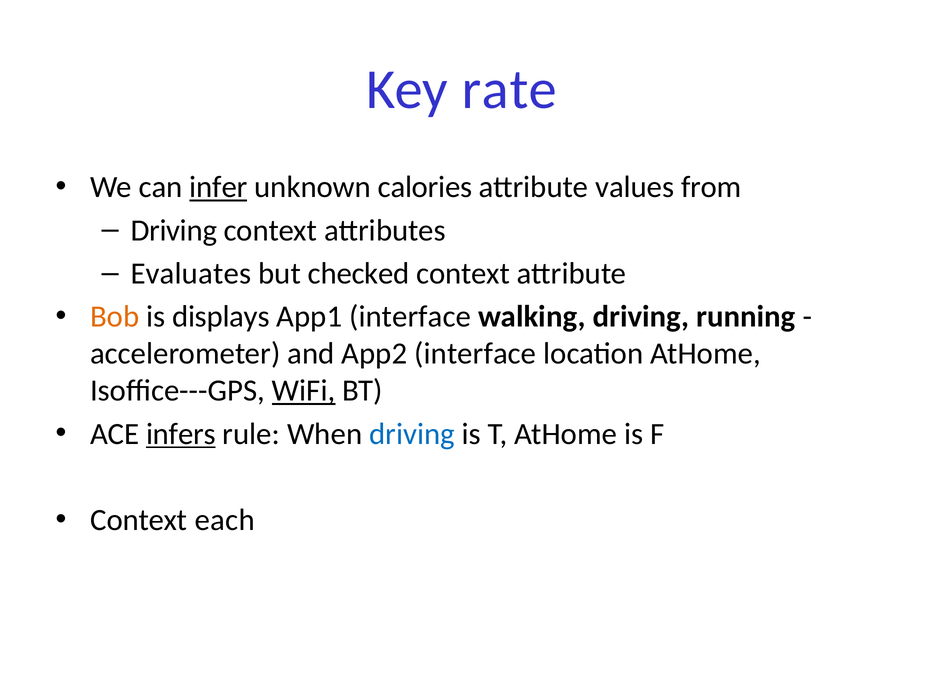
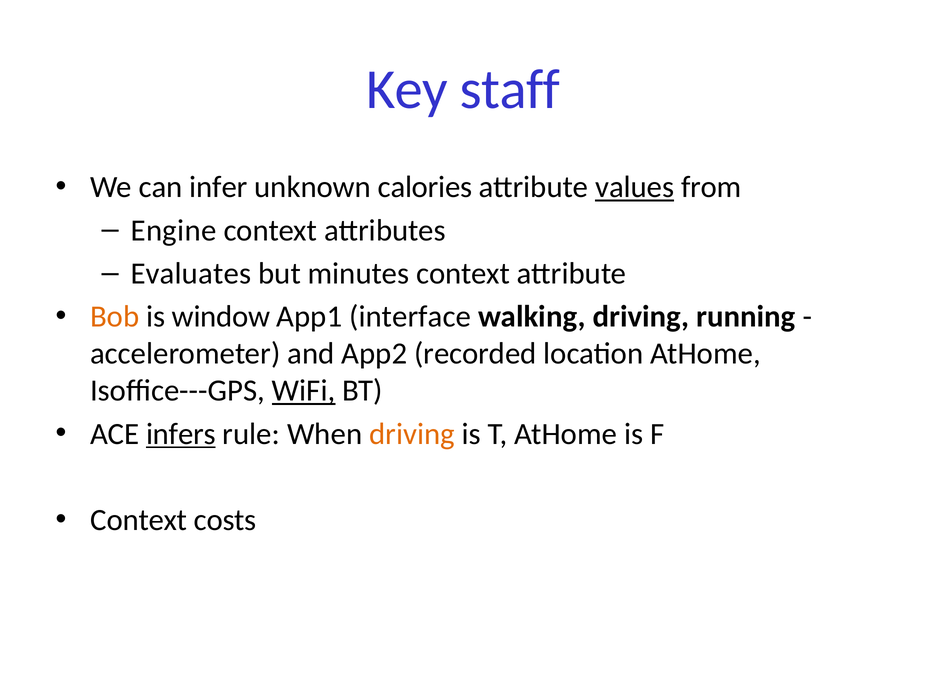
rate: rate -> staff (510, 90)
infer underline: present -> none (218, 187)
values underline: none -> present (635, 187)
Driving: Driving -> Engine (174, 230)
checked: checked -> minutes (359, 273)
displays: displays -> window (221, 317)
App2 interface: interface -> recorded (475, 354)
driving colour: blue -> orange (412, 434)
each: each -> costs (225, 520)
